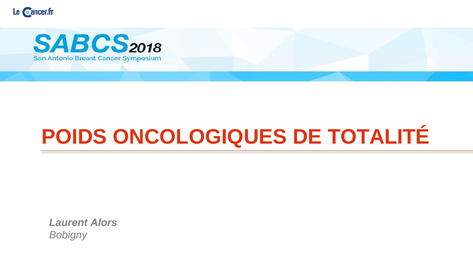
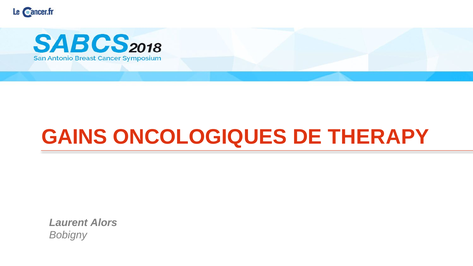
POIDS: POIDS -> GAINS (74, 137)
TOTALITÉ: TOTALITÉ -> THERAPY (379, 137)
